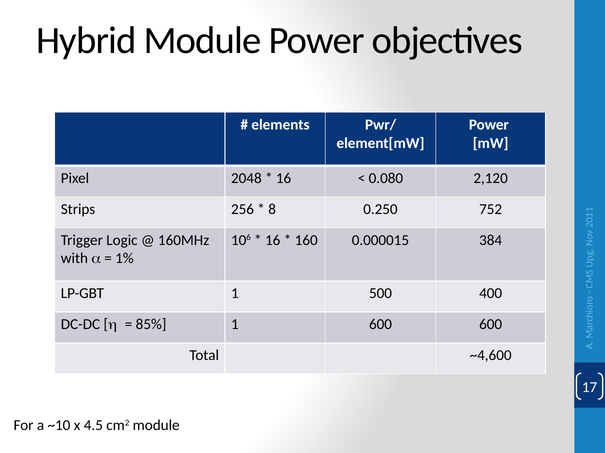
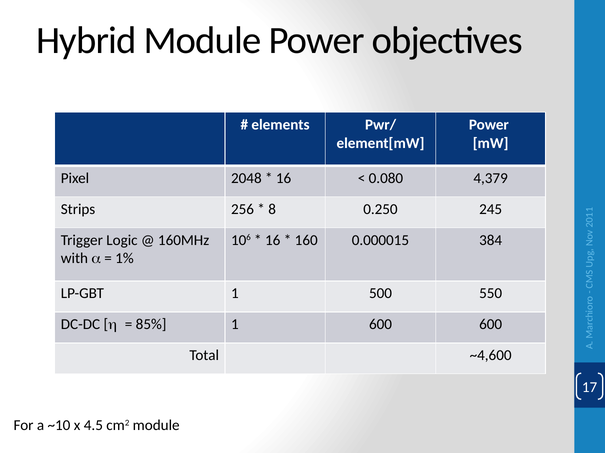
2,120: 2,120 -> 4,379 (491, 178)
752: 752 -> 245 (491, 209)
400: 400 -> 550 (491, 294)
